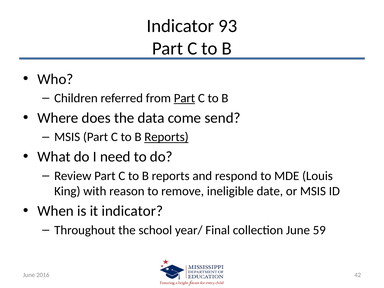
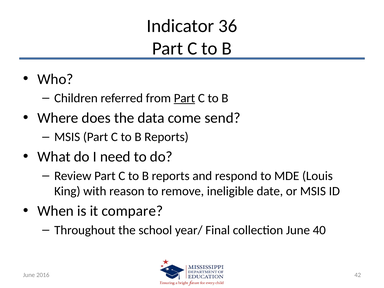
93: 93 -> 36 (228, 26)
Reports underline: present -> none (166, 137)
it indicator: indicator -> compare (132, 211)
59: 59 -> 40 (319, 230)
